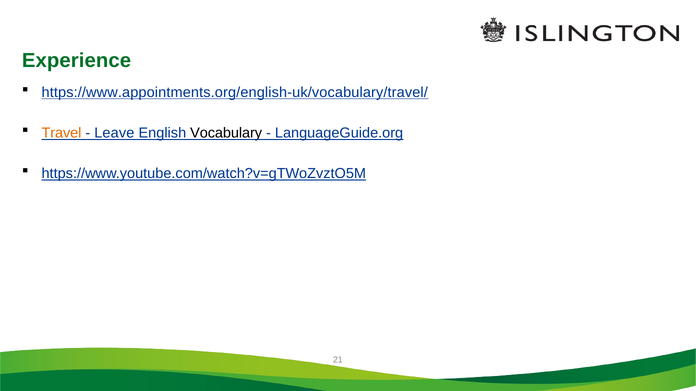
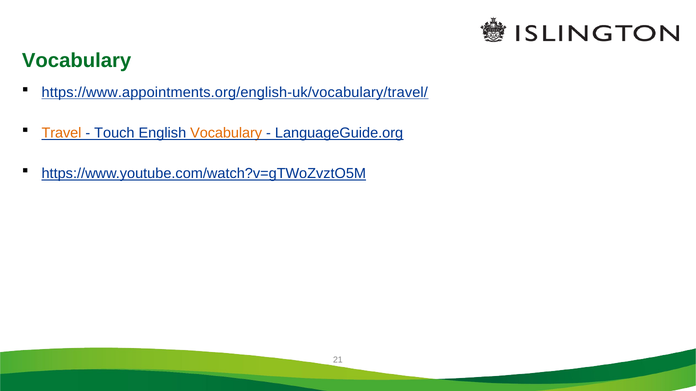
Experience: Experience -> Vocabulary (77, 61)
Leave: Leave -> Touch (114, 133)
Vocabulary colour: black -> orange (226, 133)
